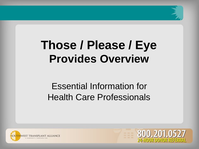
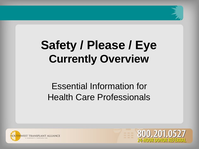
Those: Those -> Safety (59, 45)
Provides: Provides -> Currently (73, 59)
